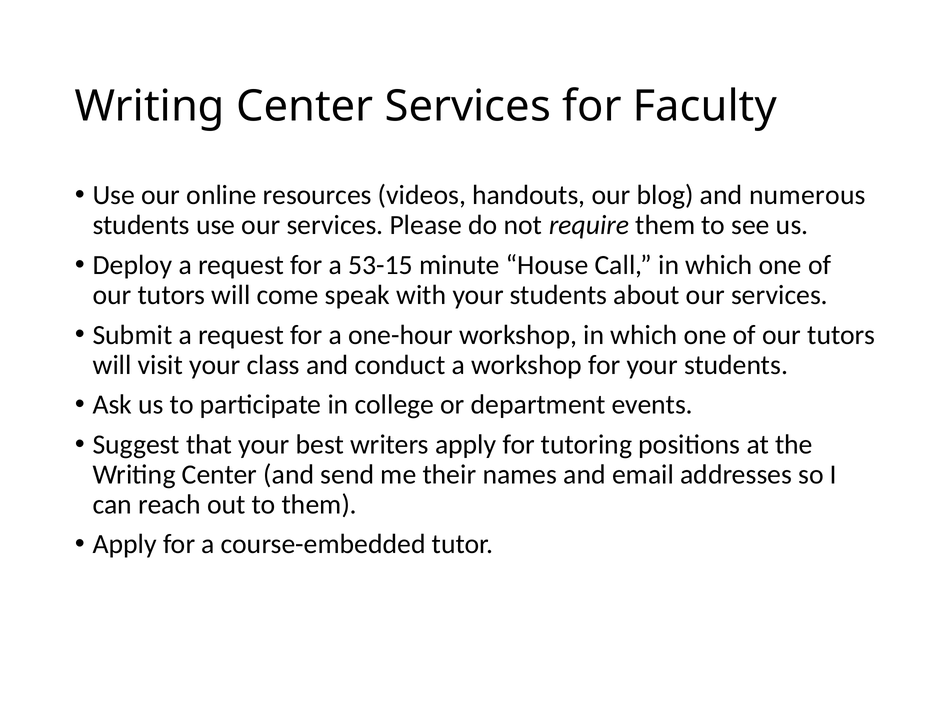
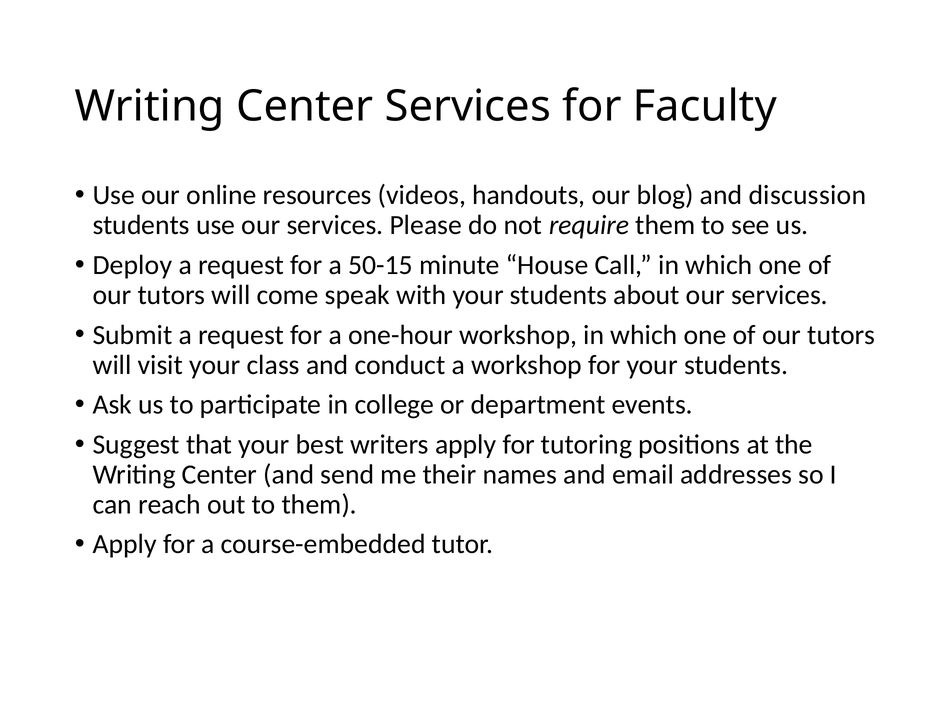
numerous: numerous -> discussion (807, 195)
53-15: 53-15 -> 50-15 (380, 265)
